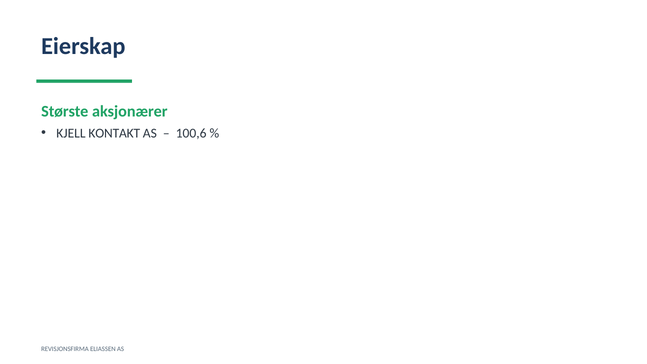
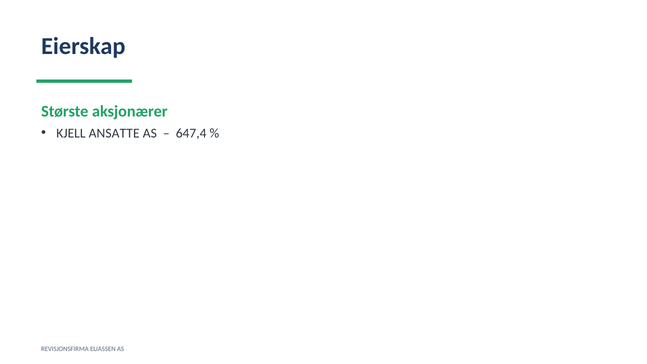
KONTAKT: KONTAKT -> ANSATTE (114, 133)
100,6: 100,6 -> 647,4 (191, 133)
